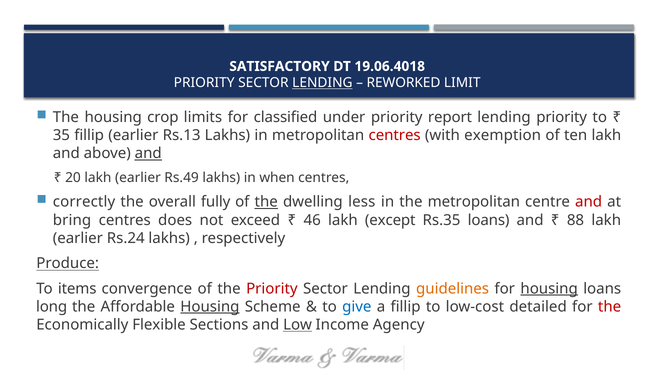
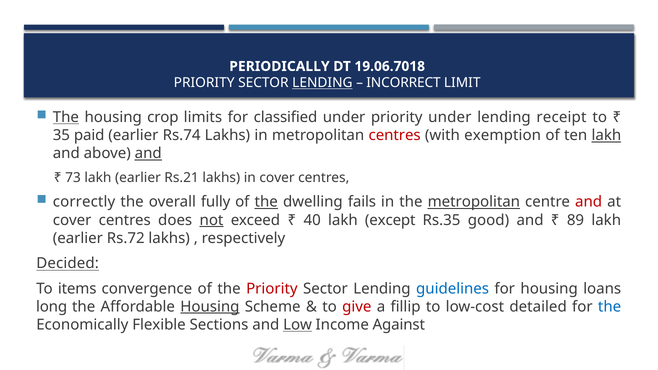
SATISFACTORY: SATISFACTORY -> PERIODICALLY (279, 66)
19.06.4018: 19.06.4018 -> 19.06.7018 (390, 66)
REWORKED: REWORKED -> INCORRECT (404, 83)
The underline: none -> present (66, 117)
priority report: report -> under (450, 117)
lending priority: priority -> receipt (561, 117)
35 fillip: fillip -> paid (89, 135)
Rs.13: Rs.13 -> Rs.74 (182, 135)
lakh underline: none -> present (606, 135)
20: 20 -> 73 (73, 178)
Rs.49: Rs.49 -> Rs.21 (182, 178)
in when: when -> cover (277, 178)
less: less -> fails (362, 202)
metropolitan underline: none -> present (474, 202)
bring: bring -> cover (72, 220)
not underline: none -> present (212, 220)
46: 46 -> 40 (312, 220)
Rs.35 loans: loans -> good (488, 220)
88: 88 -> 89 (576, 220)
Rs.24: Rs.24 -> Rs.72 (126, 238)
Produce: Produce -> Decided (68, 264)
guidelines colour: orange -> blue (453, 289)
housing underline: present -> none (549, 289)
give colour: blue -> red (357, 307)
the colour: red -> blue (610, 307)
Agency: Agency -> Against (399, 325)
